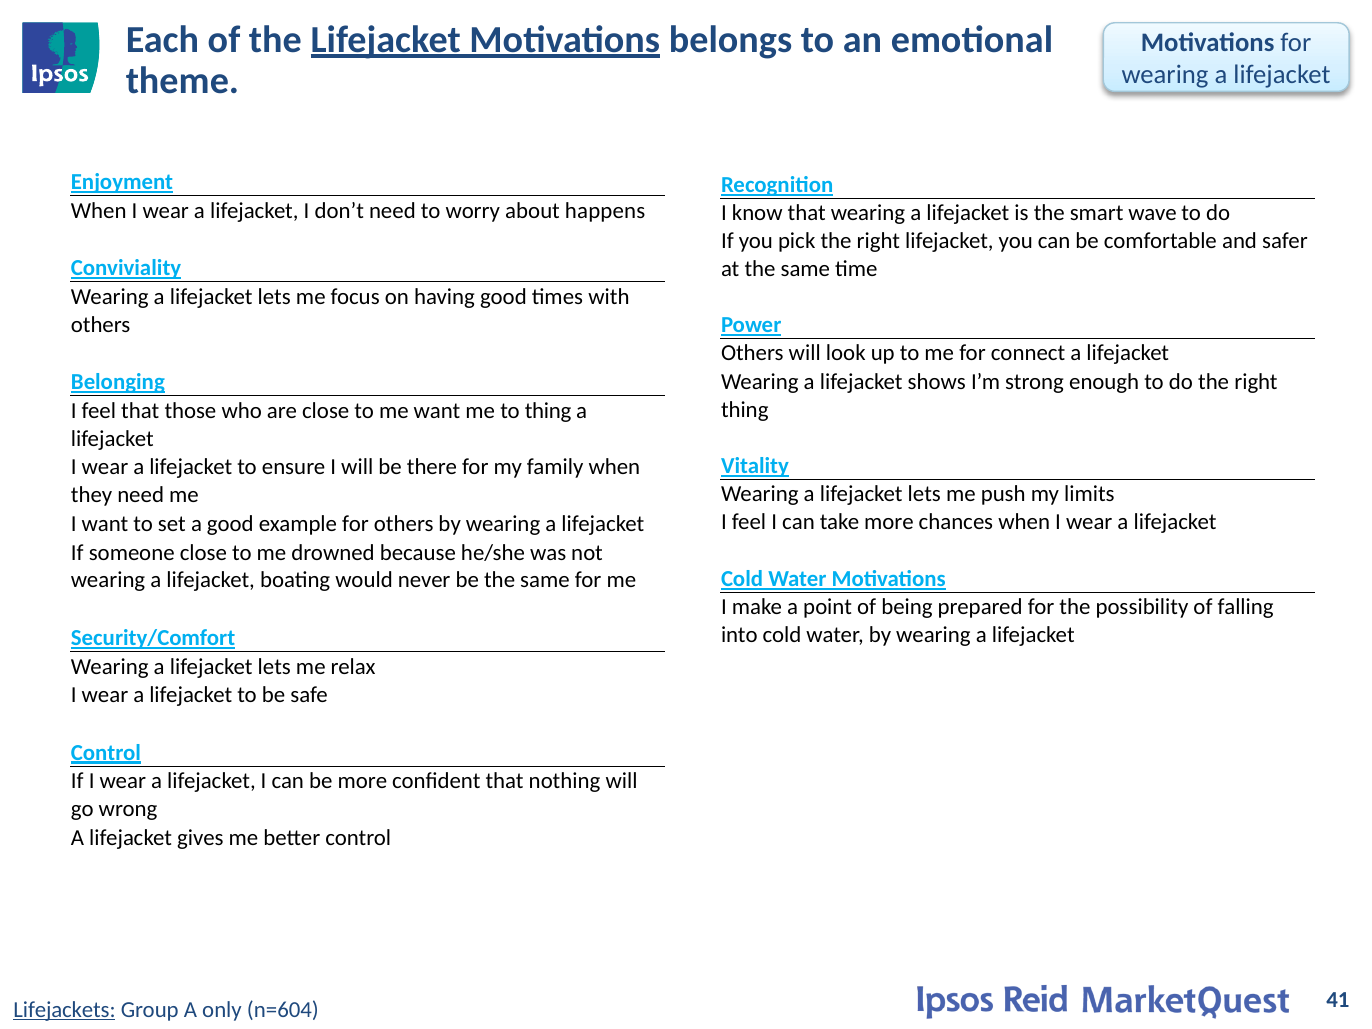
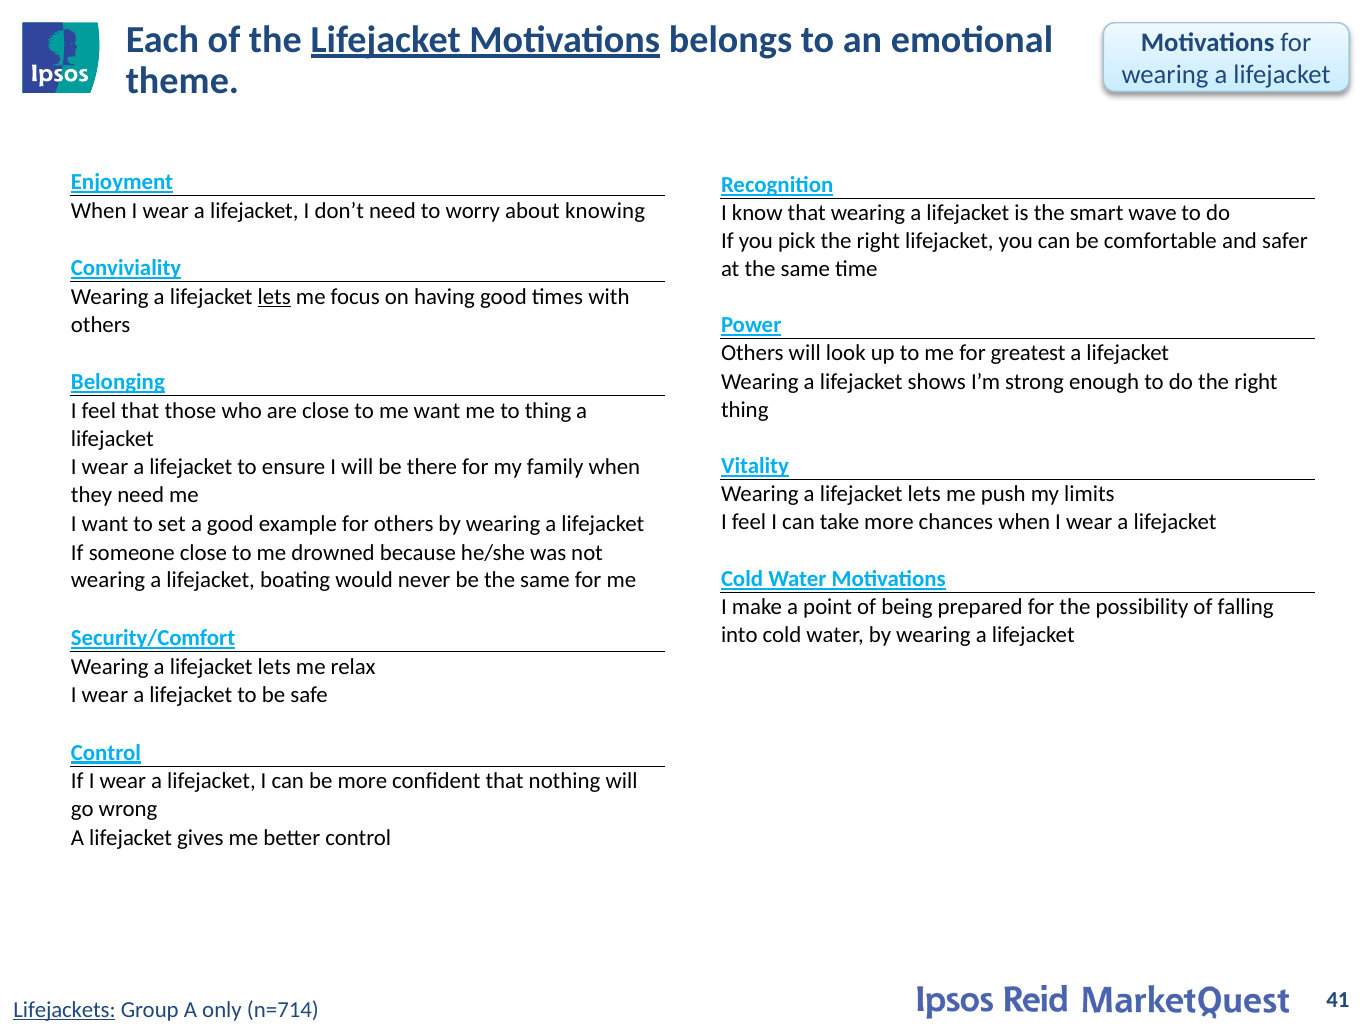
happens: happens -> knowing (605, 211)
lets underline: none -> present (274, 297)
connect: connect -> greatest (1028, 353)
n=604: n=604 -> n=714 (283, 1009)
